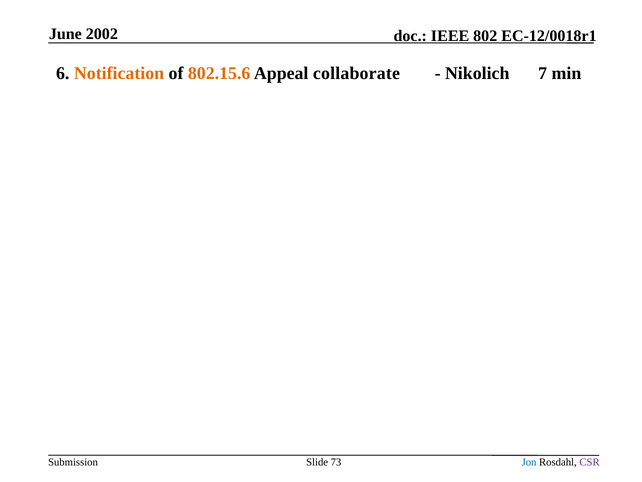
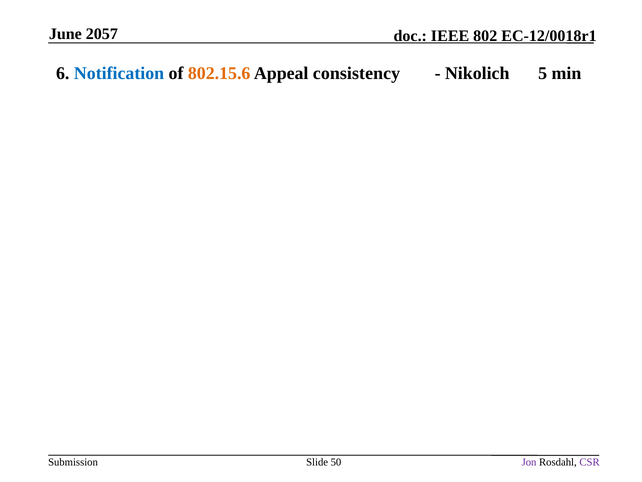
2002: 2002 -> 2057 (102, 34)
Notification colour: orange -> blue (119, 73)
collaborate: collaborate -> consistency (356, 73)
7: 7 -> 5 (543, 73)
73: 73 -> 50 (336, 462)
Jon colour: blue -> purple (529, 462)
